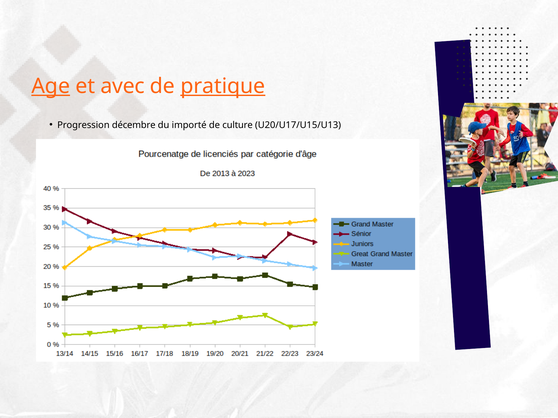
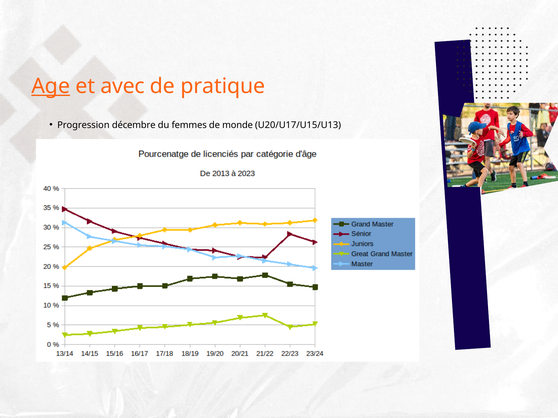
pratique underline: present -> none (223, 86)
importé: importé -> femmes (189, 125)
culture: culture -> monde (238, 125)
